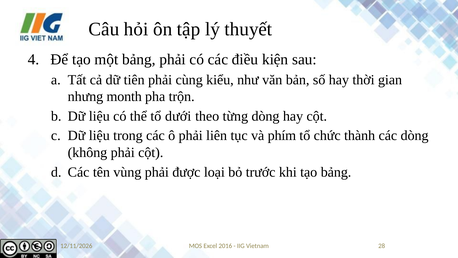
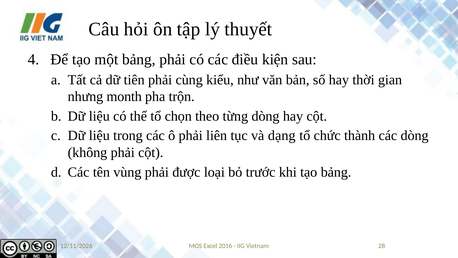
dưới: dưới -> chọn (178, 116)
phím: phím -> dạng (282, 136)
